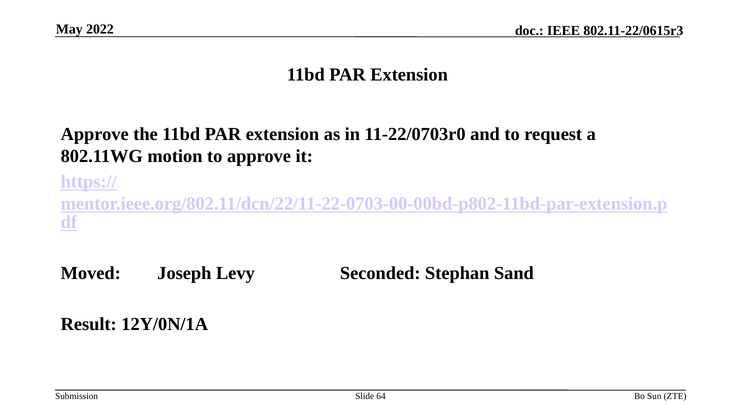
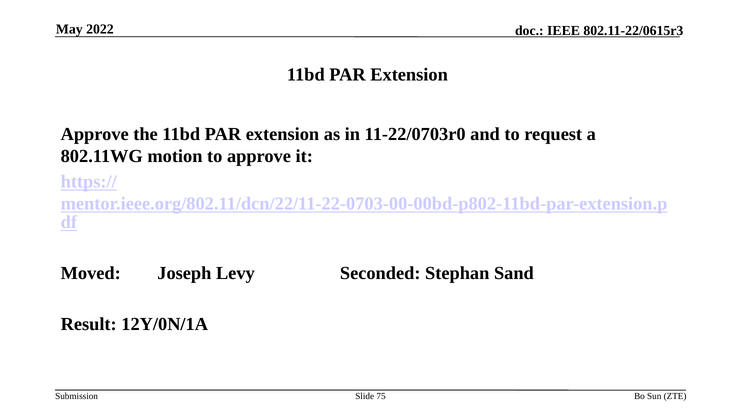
64: 64 -> 75 (381, 397)
